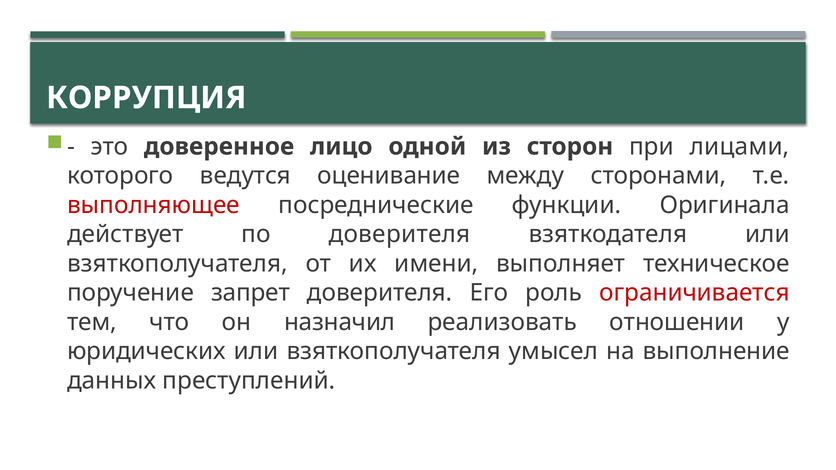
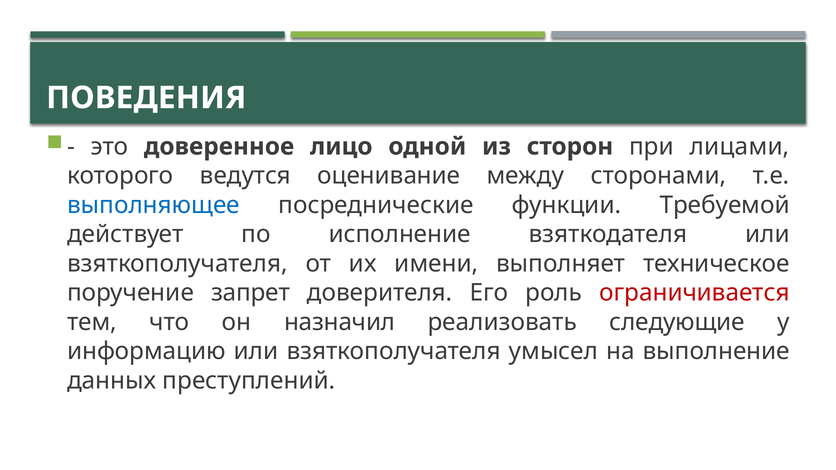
КОРРУПЦИЯ: КОРРУПЦИЯ -> ПОВЕДЕНИЯ (146, 98)
выполняющее colour: red -> blue (154, 205)
Оригинала: Оригинала -> Требуемой (725, 205)
по доверителя: доверителя -> исполнение (400, 234)
отношении: отношении -> следующие (677, 322)
юридических: юридических -> информацию (146, 352)
